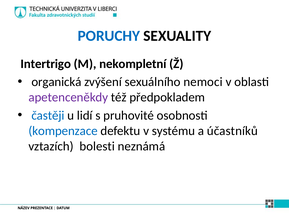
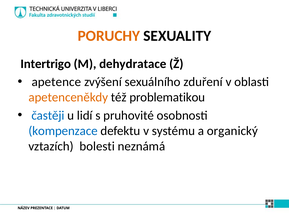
PORUCHY colour: blue -> orange (109, 36)
nekompletní: nekompletní -> dehydratace (133, 64)
organická: organická -> apetence (56, 82)
nemoci: nemoci -> zduření (203, 82)
apetenceněkdy colour: purple -> orange (68, 97)
předpokladem: předpokladem -> problematikou (167, 97)
účastníků: účastníků -> organický (232, 131)
